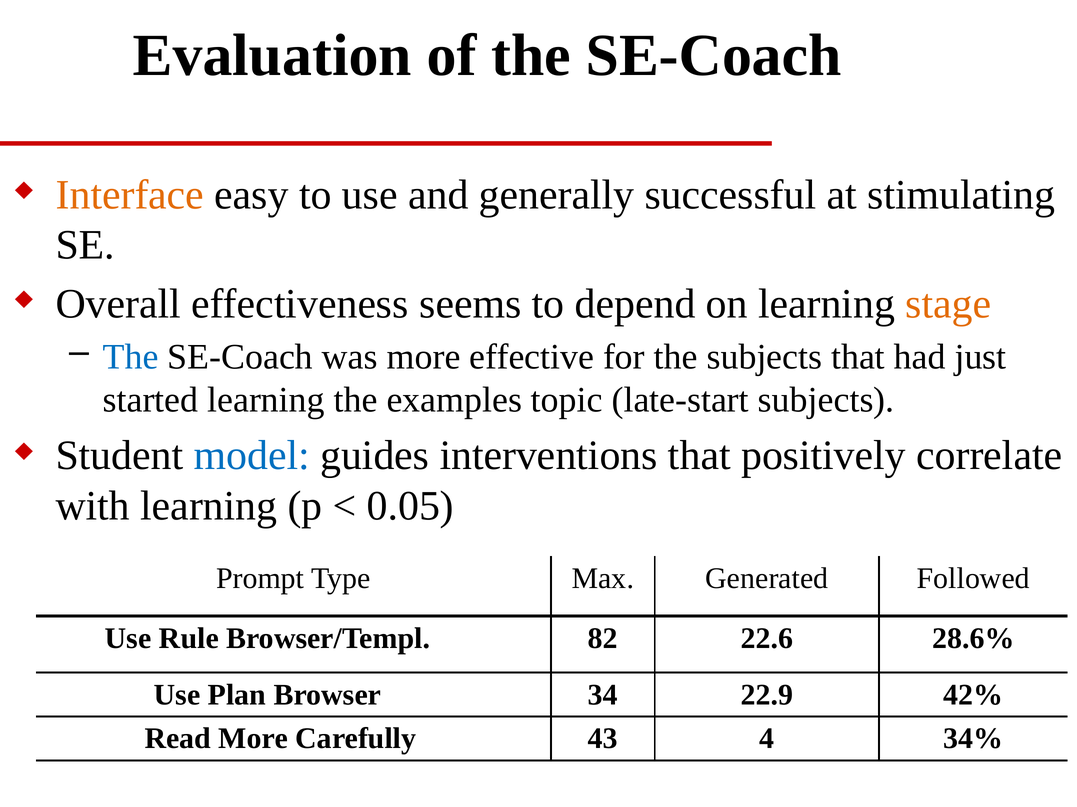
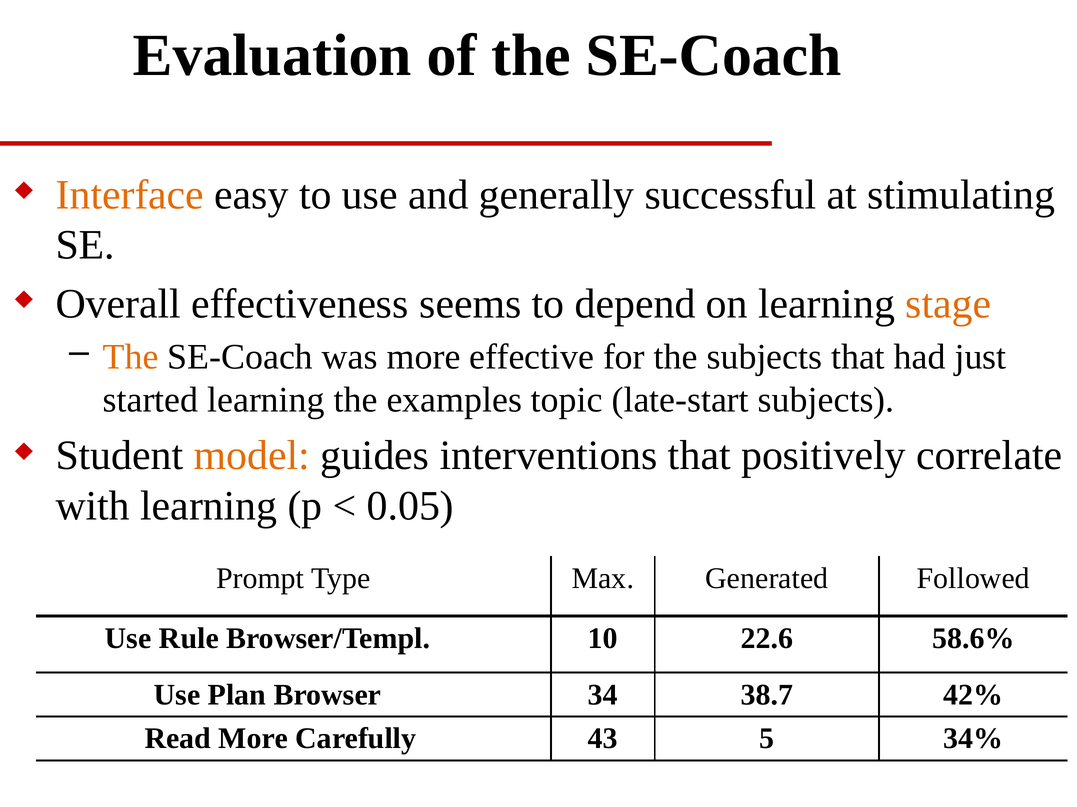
The colour: blue -> orange (131, 357)
model colour: blue -> orange (252, 456)
82: 82 -> 10 (603, 639)
28.6%: 28.6% -> 58.6% (973, 639)
22.9: 22.9 -> 38.7 (767, 695)
4: 4 -> 5 (767, 739)
